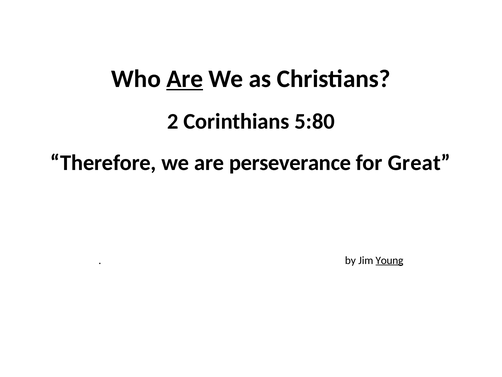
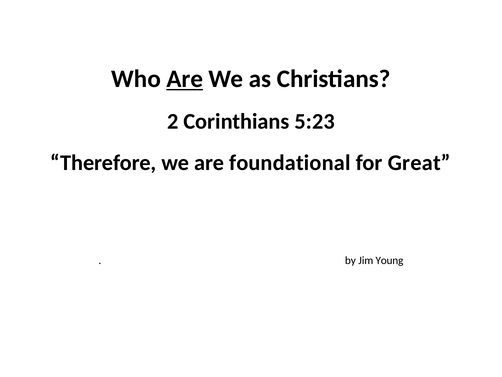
5:80: 5:80 -> 5:23 (315, 121)
perseverance: perseverance -> foundational (290, 163)
Young underline: present -> none (389, 260)
